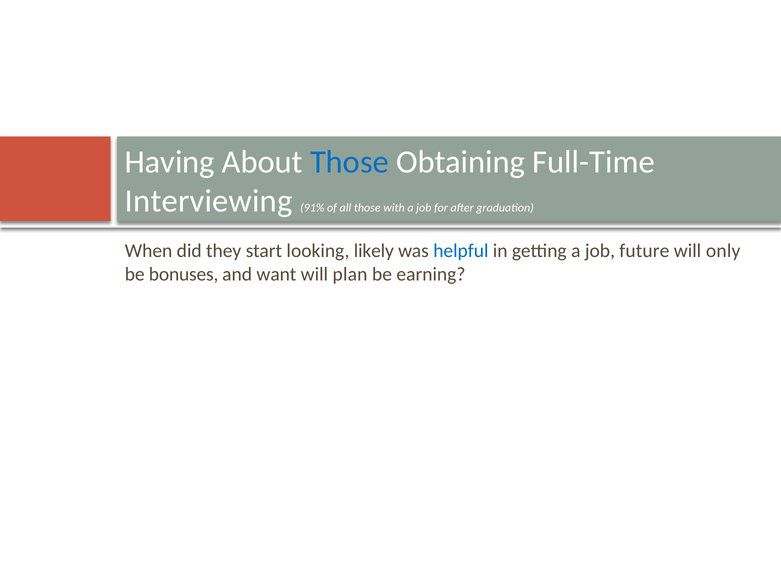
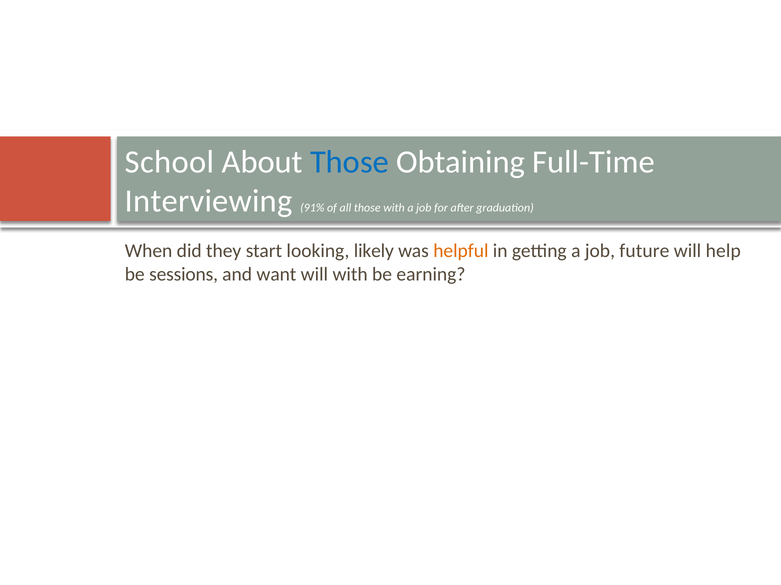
Having: Having -> School (170, 162)
helpful colour: blue -> orange (461, 251)
only: only -> help (723, 251)
bonuses: bonuses -> sessions (184, 275)
will plan: plan -> with (350, 275)
